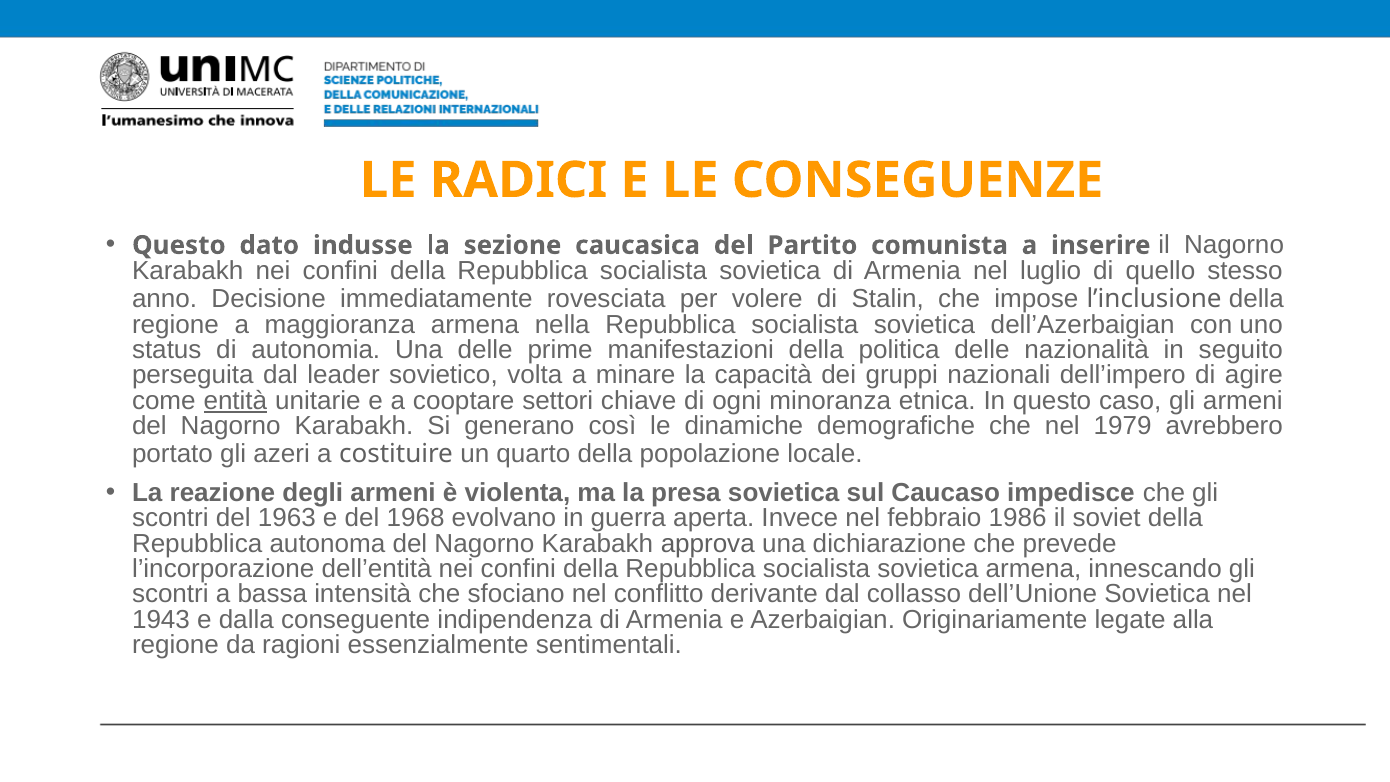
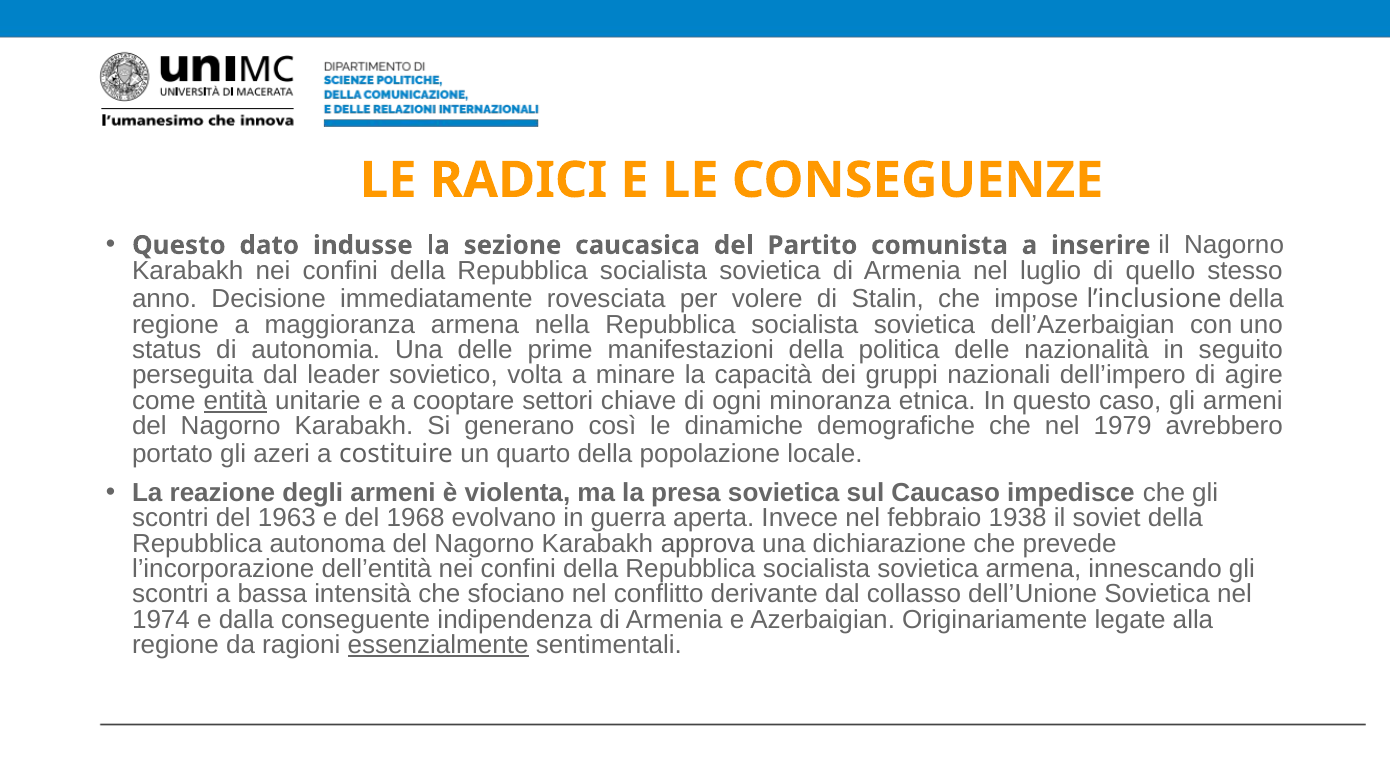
1986: 1986 -> 1938 (1018, 518)
1943: 1943 -> 1974 (161, 620)
essenzialmente underline: none -> present (438, 645)
